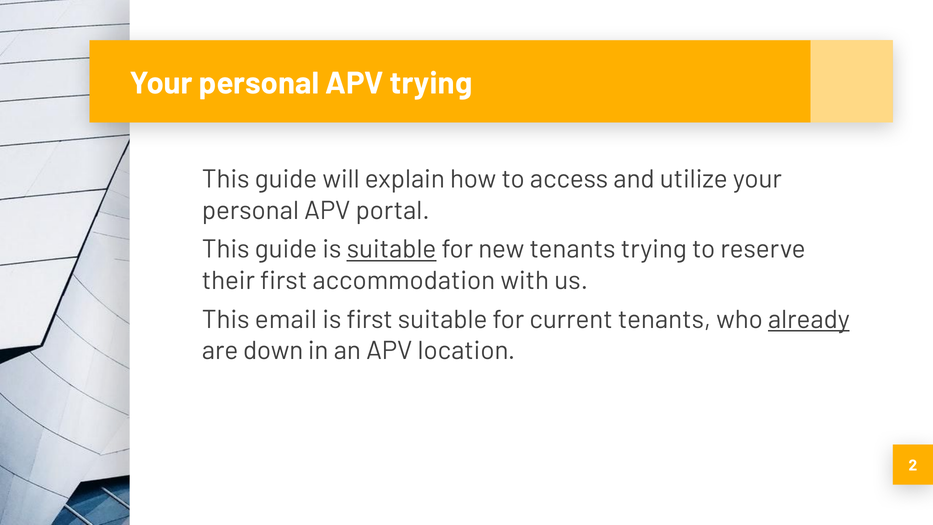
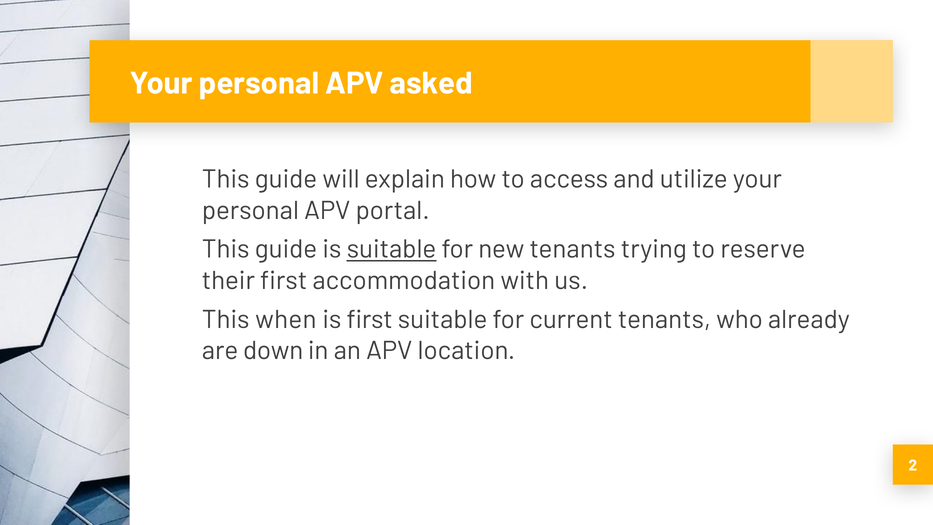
APV trying: trying -> asked (431, 83)
email: email -> when (286, 319)
already underline: present -> none (809, 319)
